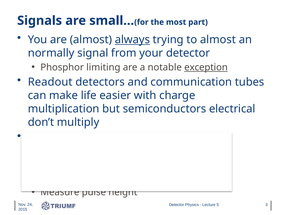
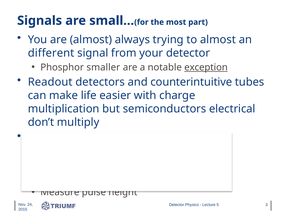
always underline: present -> none (132, 40)
normally: normally -> different (51, 53)
limiting: limiting -> smaller (103, 67)
communication: communication -> counterintuitive (191, 82)
